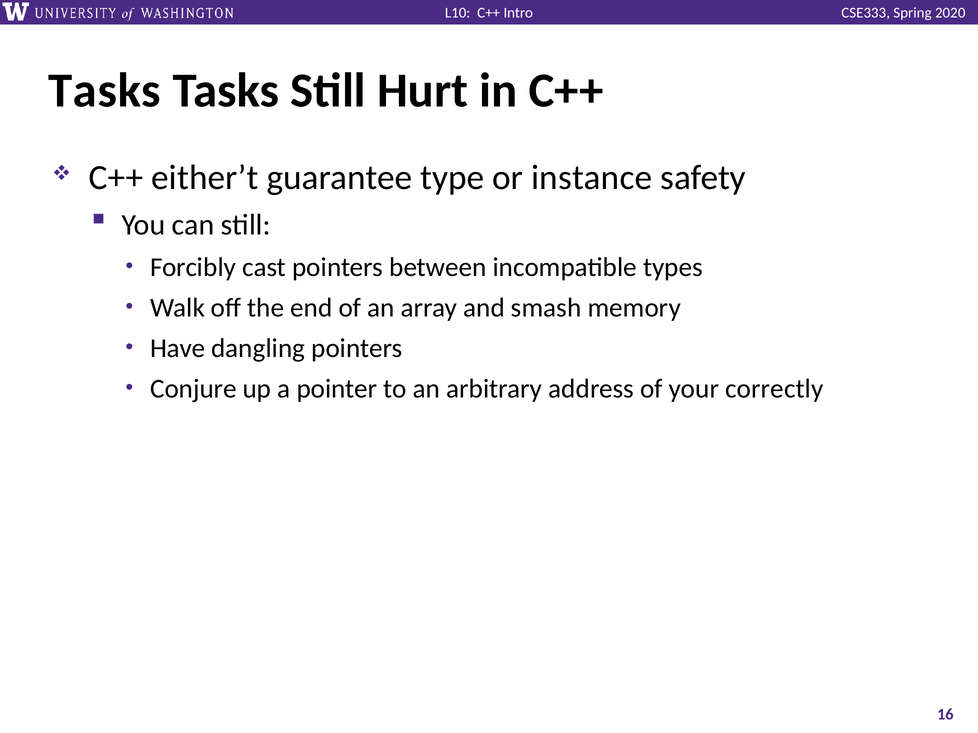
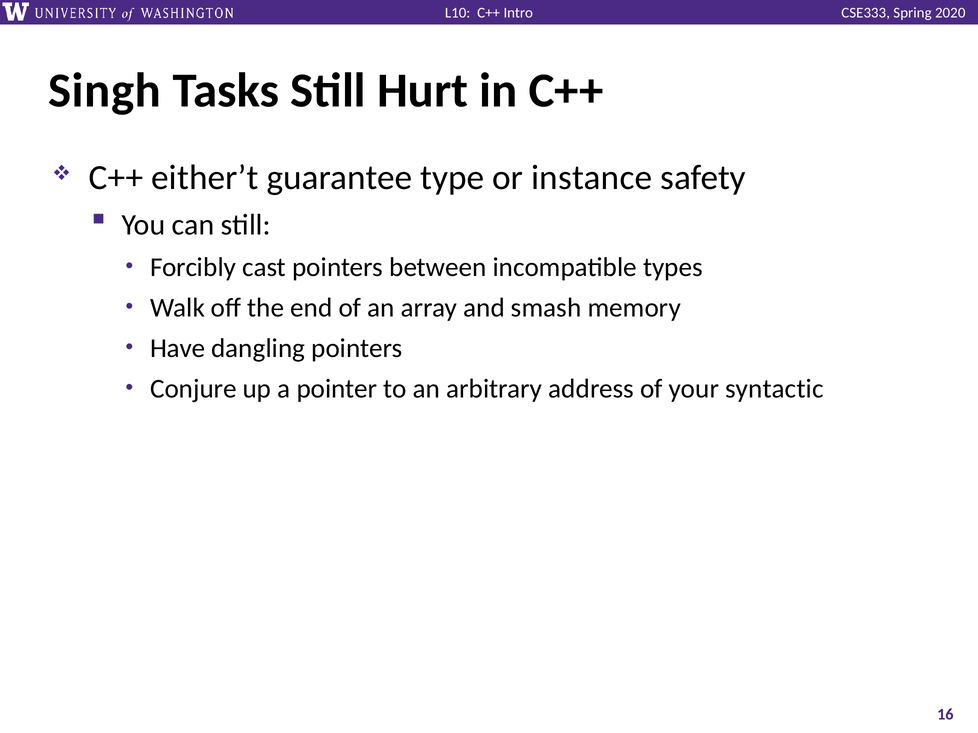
Tasks: Tasks -> Singh (105, 91)
correctly: correctly -> syntactic (774, 389)
